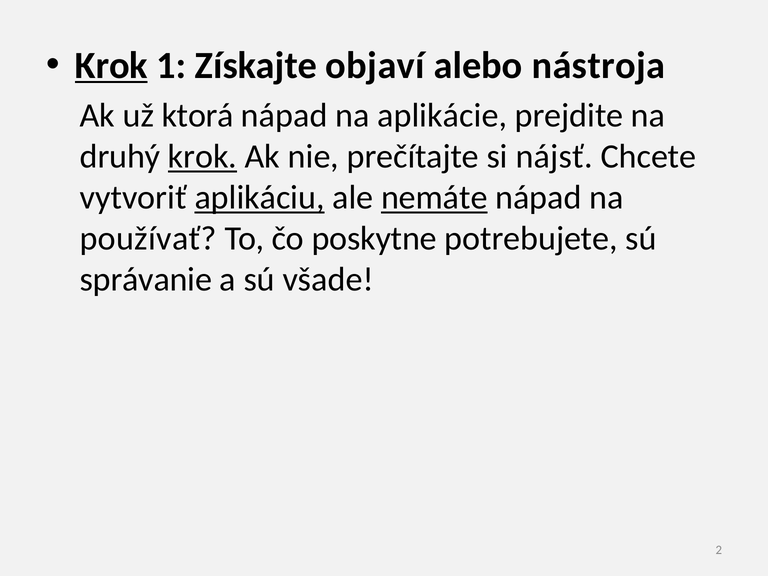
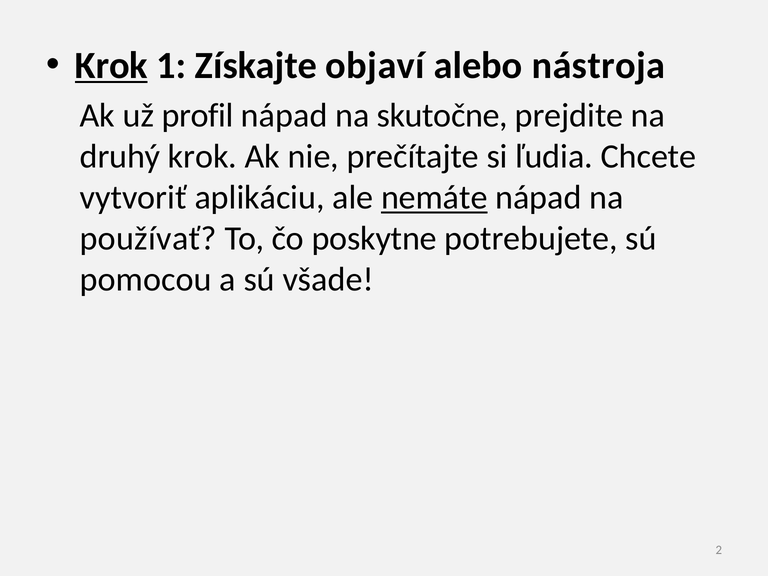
ktorá: ktorá -> profil (198, 116)
aplikácie: aplikácie -> skutočne (442, 116)
krok underline: present -> none (203, 157)
nájsť: nájsť -> ľudia (554, 157)
aplikáciu underline: present -> none (260, 198)
správanie: správanie -> pomocou (146, 280)
